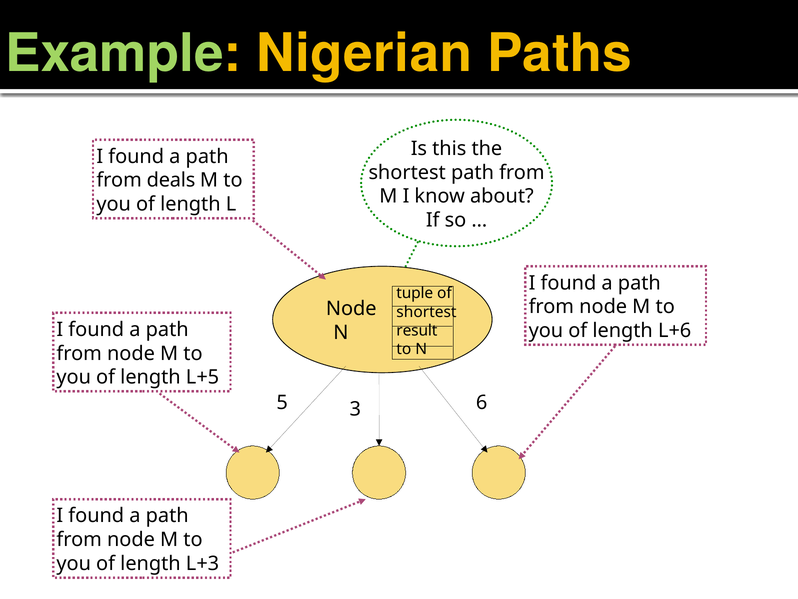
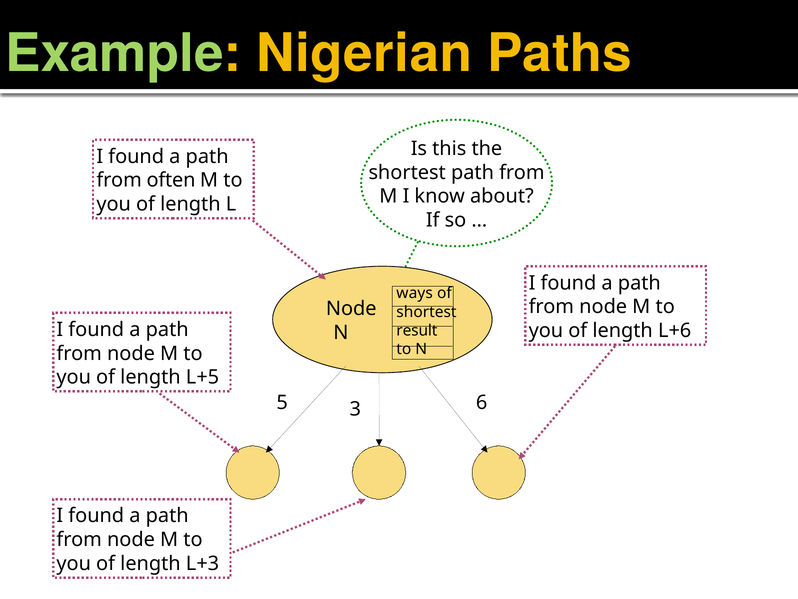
deals: deals -> often (171, 180)
tuple: tuple -> ways (415, 293)
